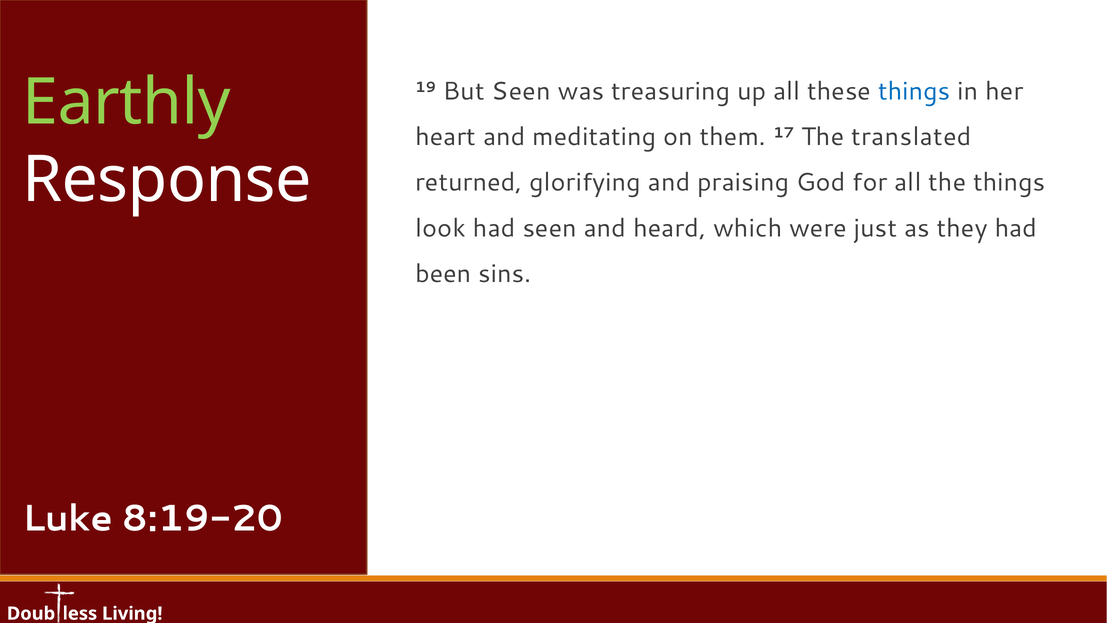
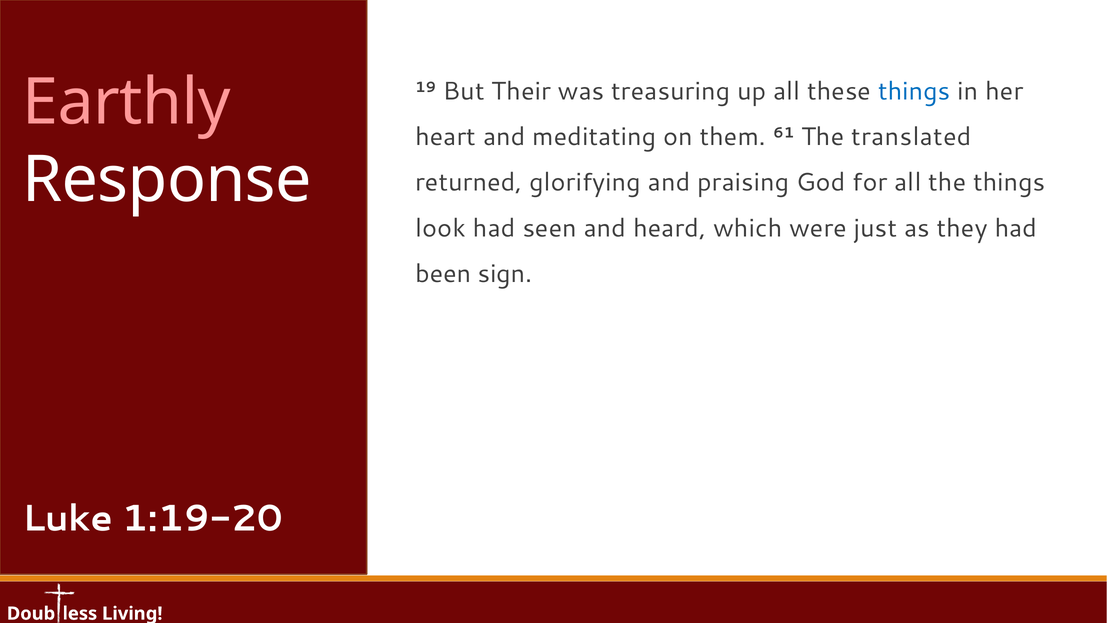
But Seen: Seen -> Their (521, 91)
Earthly colour: light green -> pink (126, 102)
17: 17 -> 61 (784, 133)
sins: sins -> sign (505, 274)
8:19-20: 8:19-20 -> 1:19-20 (202, 518)
